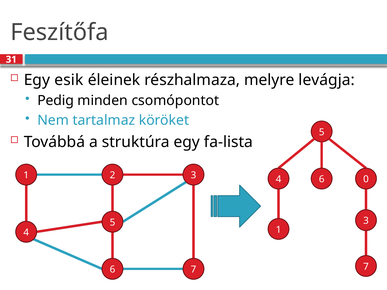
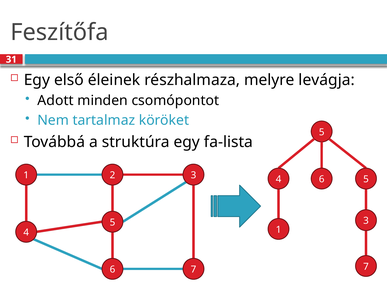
esik: esik -> első (69, 80)
Pedig: Pedig -> Adott (56, 101)
4 0: 0 -> 5 (366, 179)
